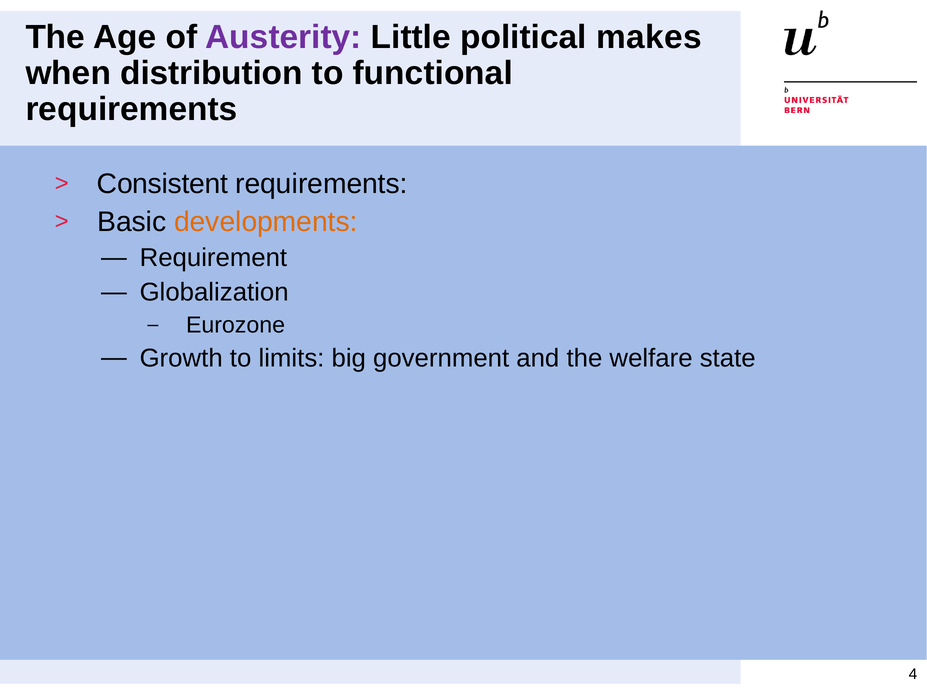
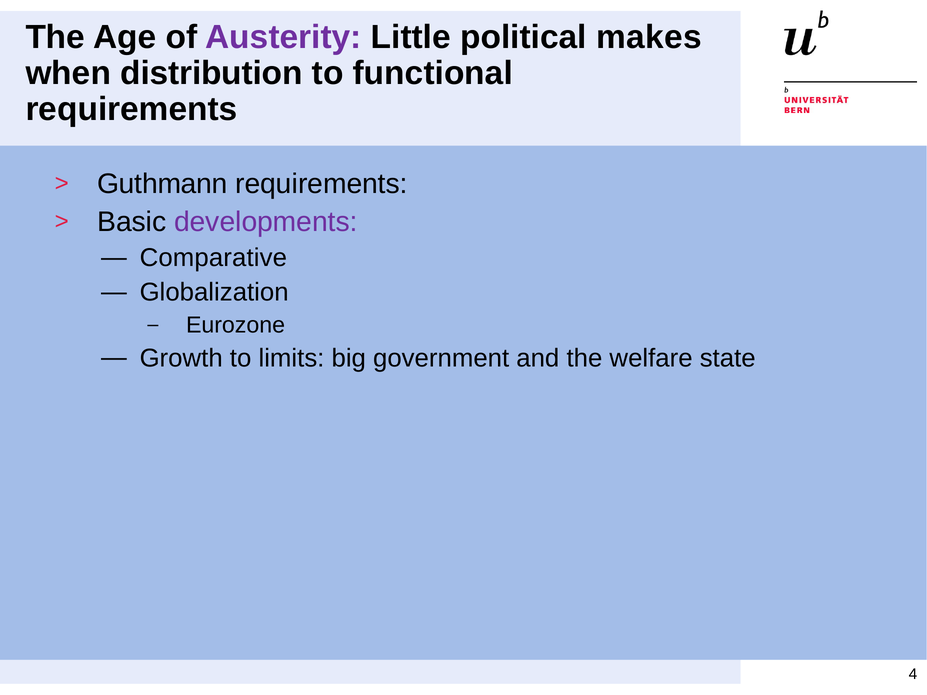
Consistent: Consistent -> Guthmann (162, 184)
developments colour: orange -> purple (266, 222)
Requirement: Requirement -> Comparative (213, 258)
